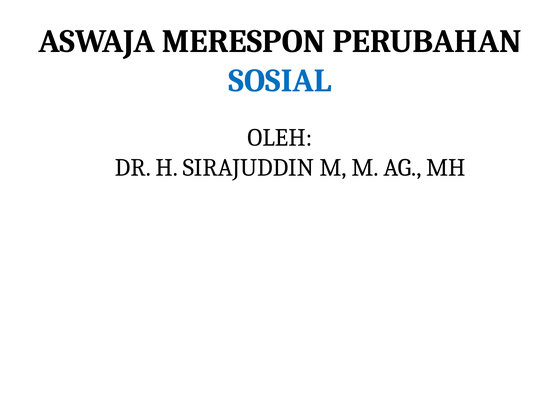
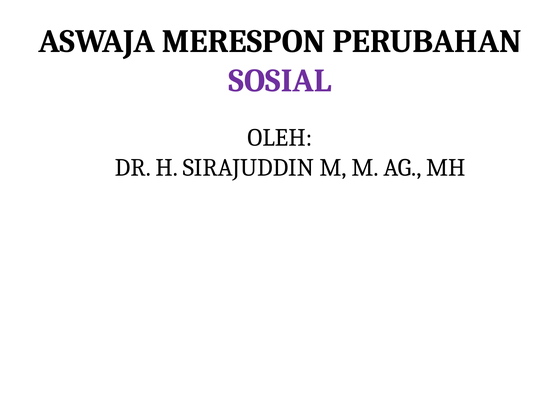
SOSIAL colour: blue -> purple (280, 81)
